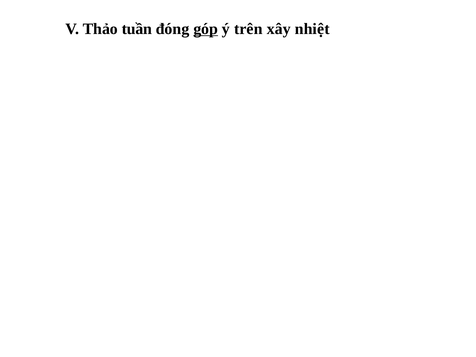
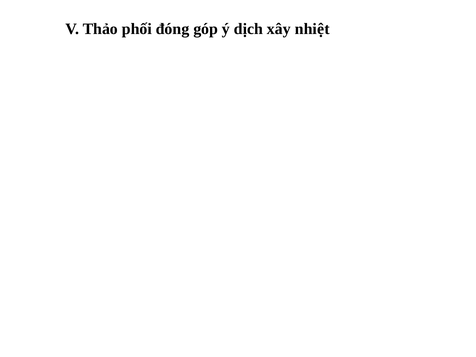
tuần: tuần -> phối (137, 29)
góp underline: present -> none (206, 29)
trên: trên -> dịch (248, 29)
